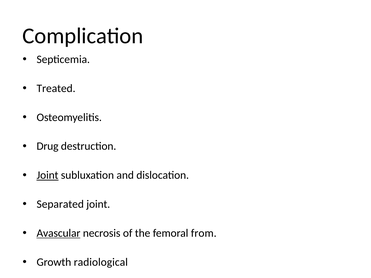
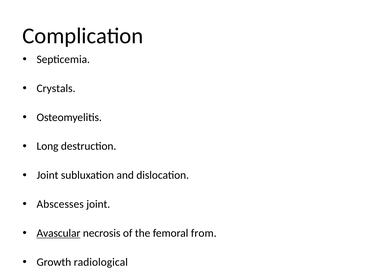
Treated: Treated -> Crystals (56, 88)
Drug: Drug -> Long (48, 146)
Joint underline: present -> none (48, 175)
Separated: Separated -> Abscesses (60, 204)
